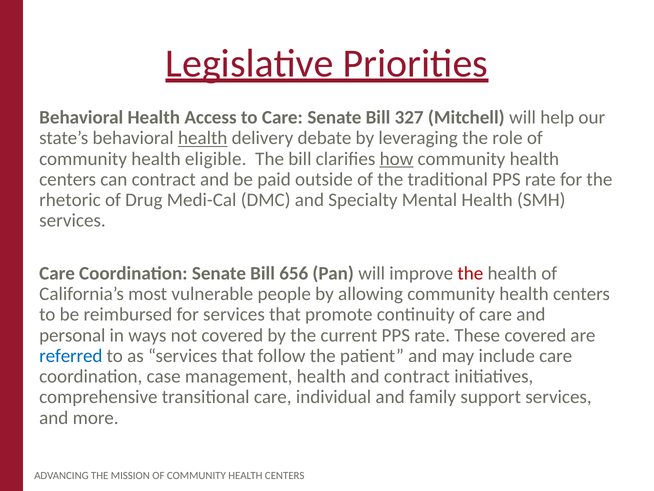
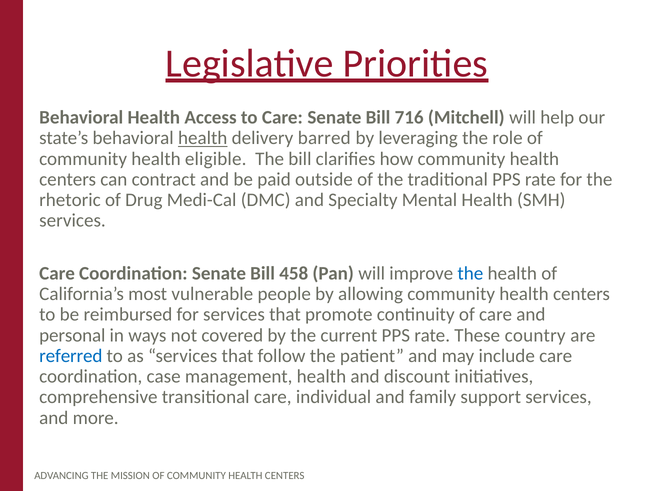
327: 327 -> 716 (409, 117)
debate: debate -> barred (324, 138)
how underline: present -> none (397, 159)
656: 656 -> 458 (294, 273)
the colour: red -> blue (470, 273)
These covered: covered -> country (535, 335)
and contract: contract -> discount (417, 376)
